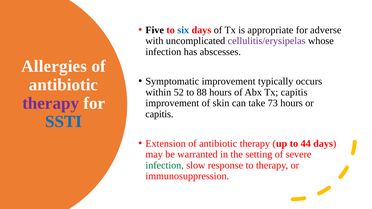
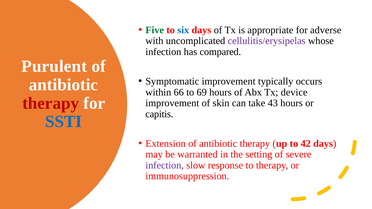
Five colour: black -> green (155, 30)
abscesses: abscesses -> compared (220, 52)
Allergies: Allergies -> Purulent (54, 66)
52: 52 -> 66 (179, 92)
88: 88 -> 69 (202, 92)
Tx capitis: capitis -> device (294, 92)
therapy colour: purple -> red (51, 103)
73: 73 -> 43 (273, 103)
44: 44 -> 42 (306, 144)
infection colour: green -> purple (165, 165)
